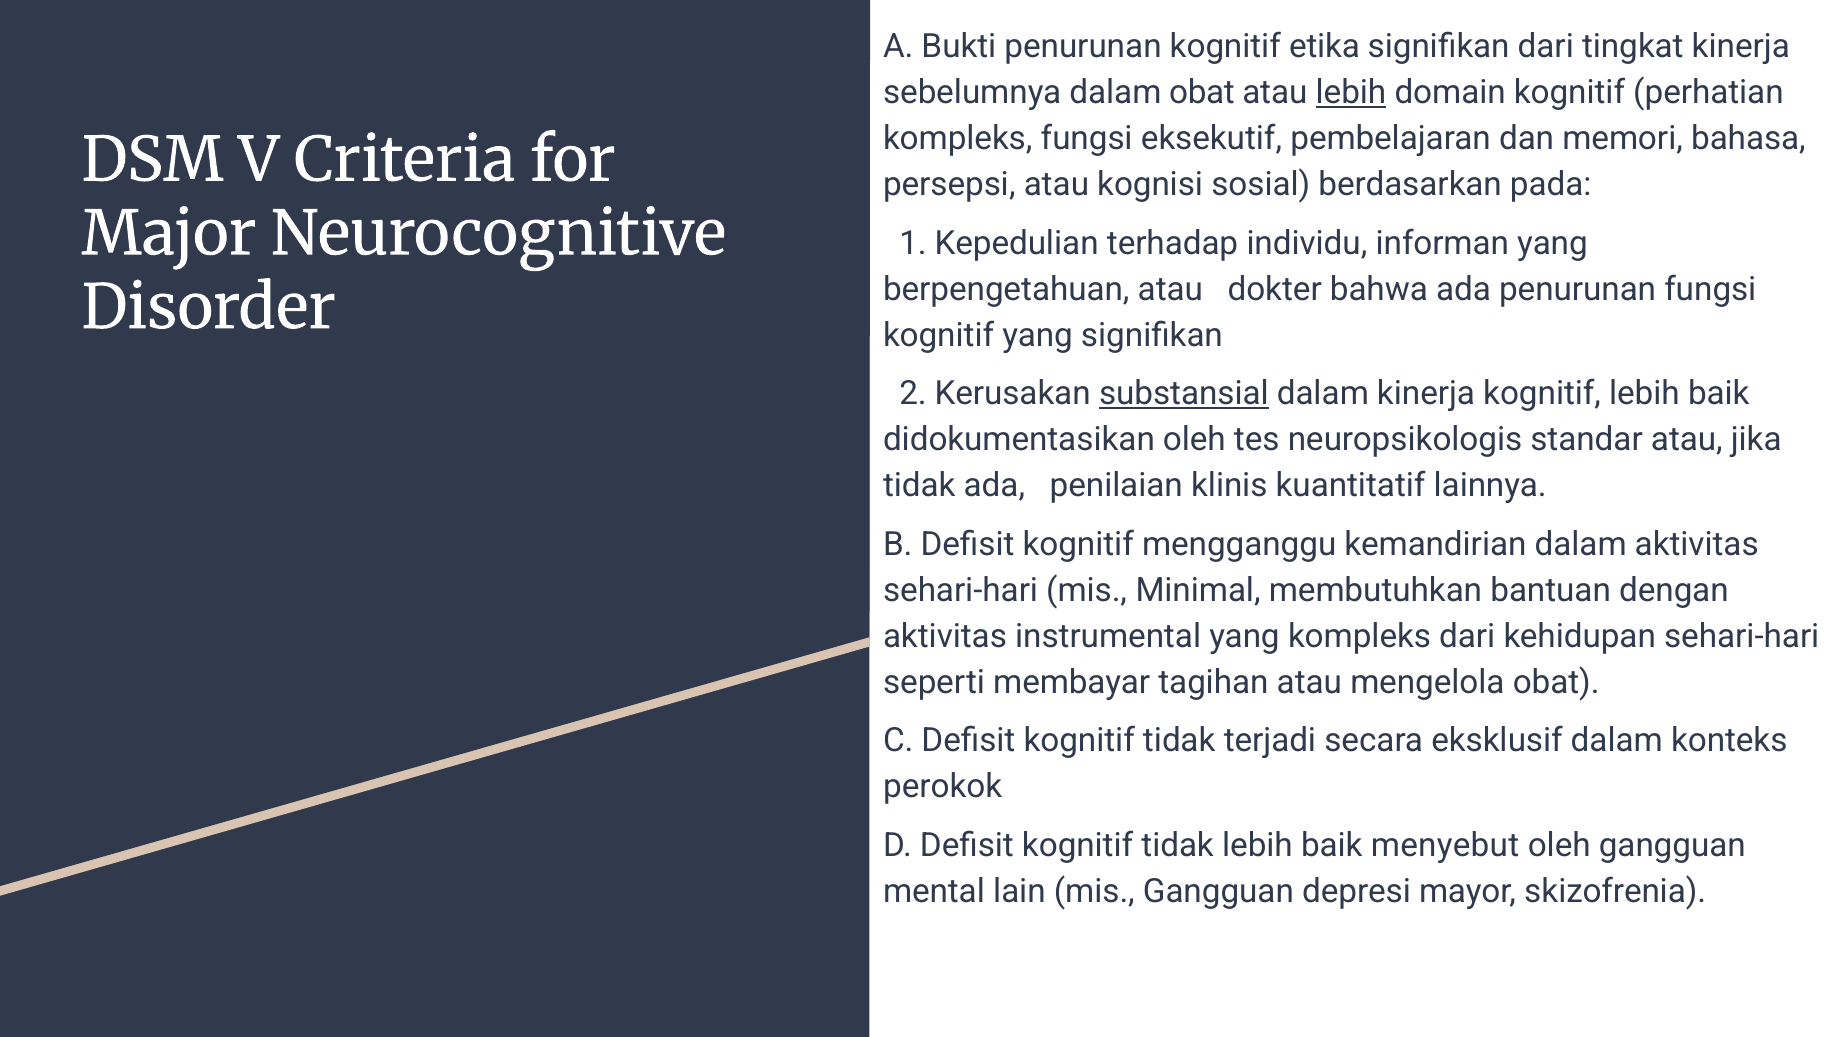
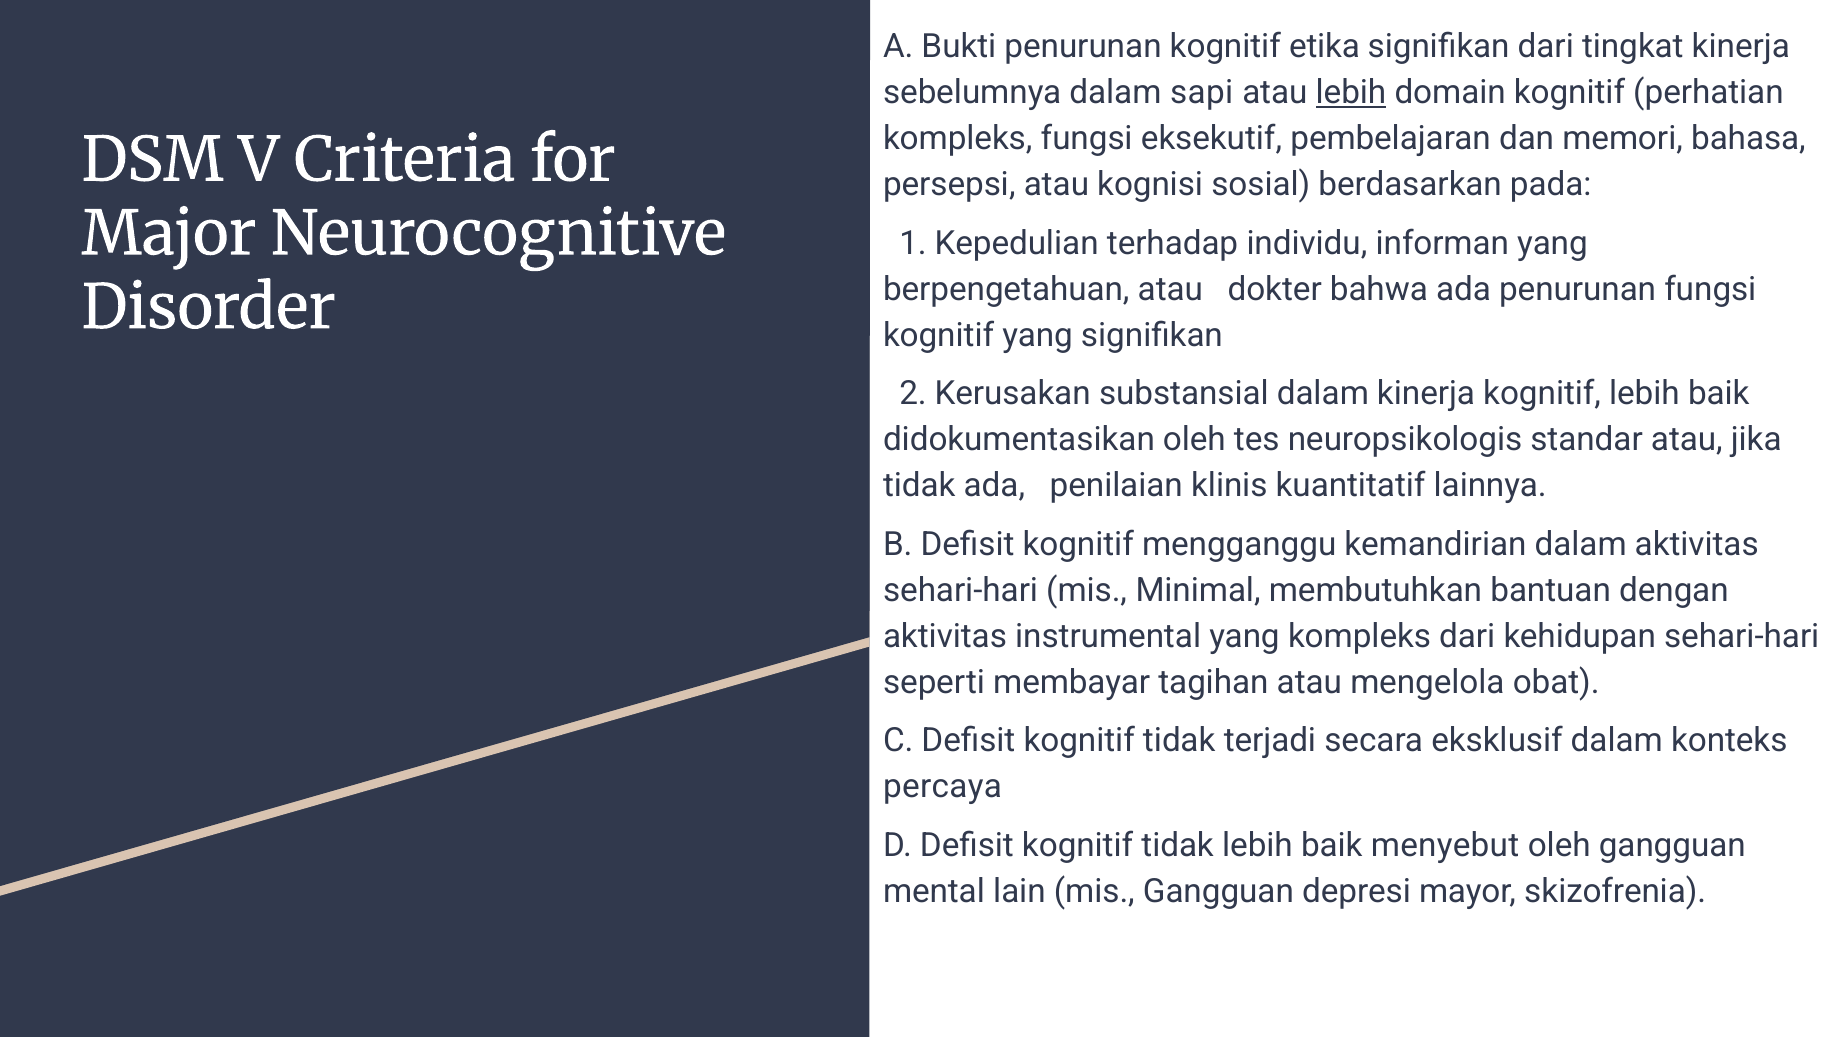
dalam obat: obat -> sapi (1202, 93)
substansial underline: present -> none (1184, 394)
perokok: perokok -> percaya (943, 787)
